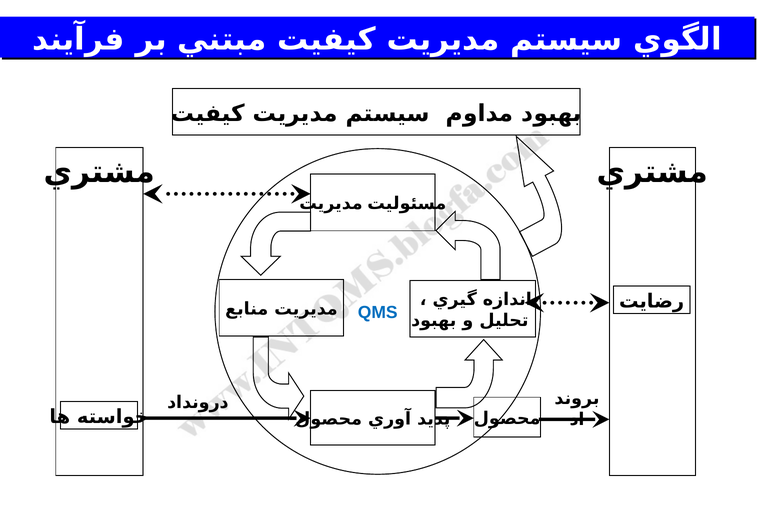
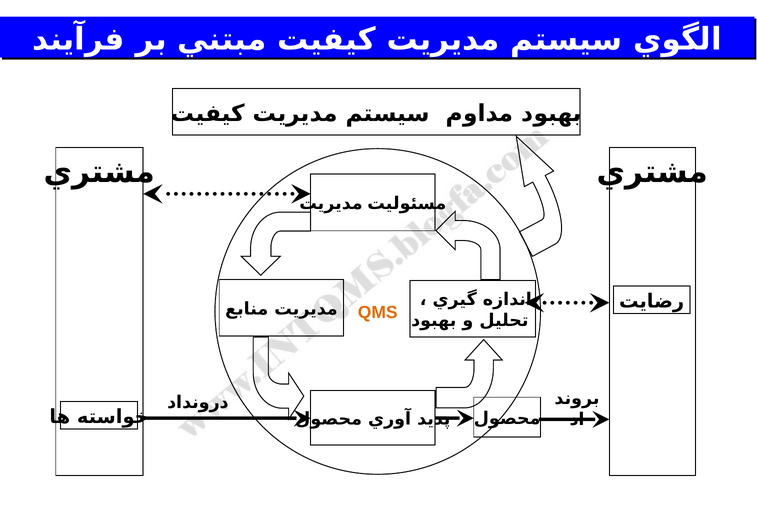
QMS colour: blue -> orange (378, 313)
